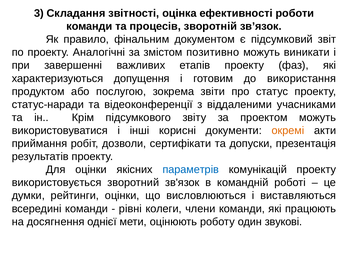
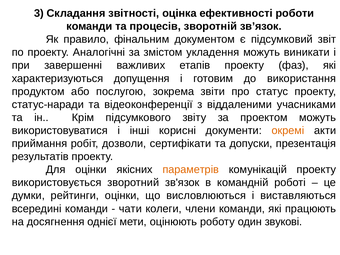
позитивно: позитивно -> укладення (213, 52)
параметрів colour: blue -> orange (191, 170)
рівні: рівні -> чати (130, 209)
